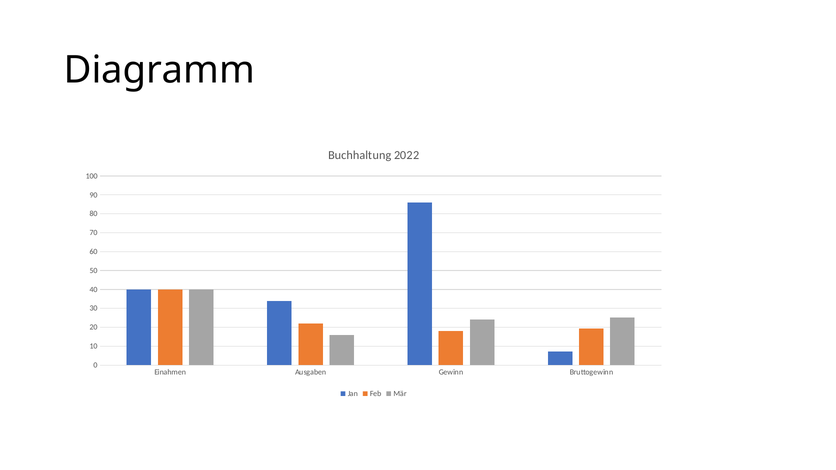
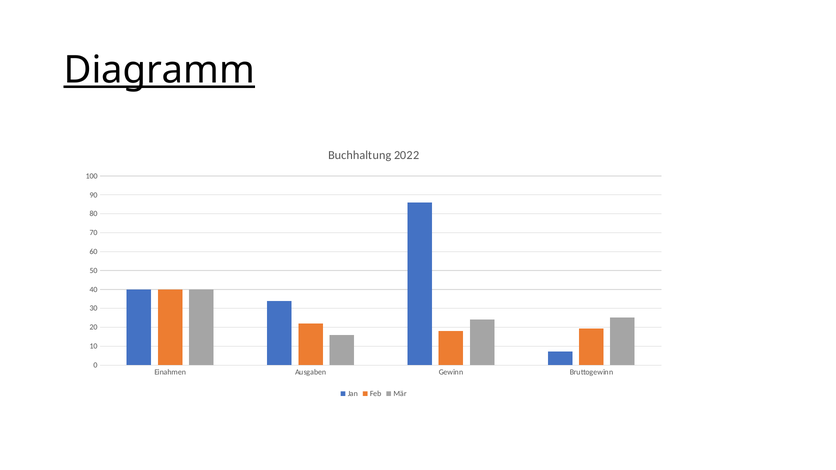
Diagramm underline: none -> present (159, 70)
